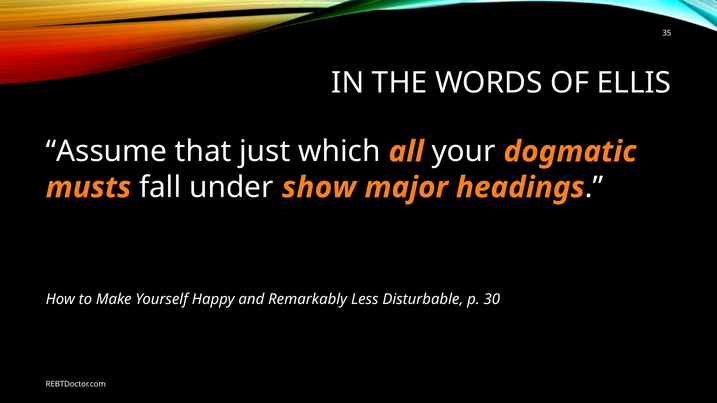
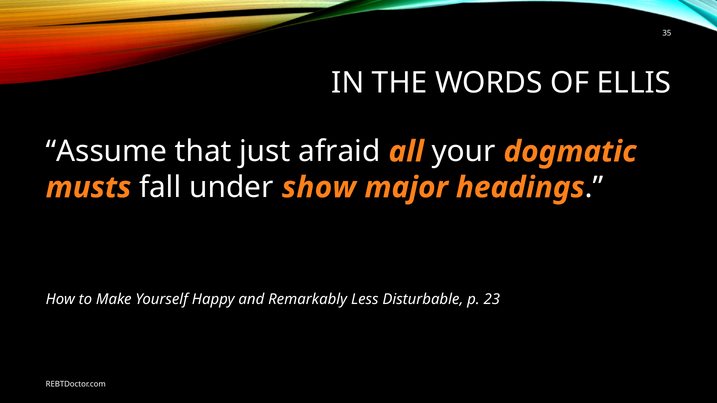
which: which -> afraid (339, 152)
30: 30 -> 23 (492, 299)
